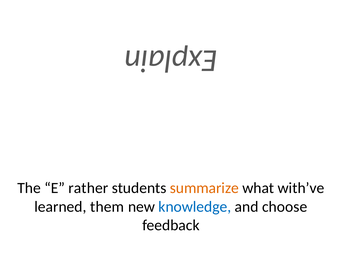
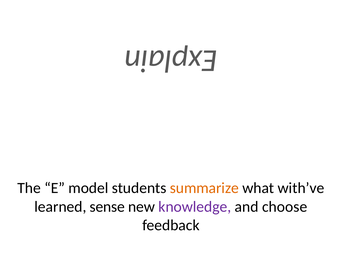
rather: rather -> model (88, 188)
them: them -> sense (107, 207)
knowledge colour: blue -> purple (195, 207)
